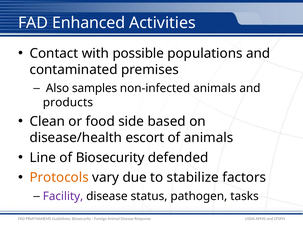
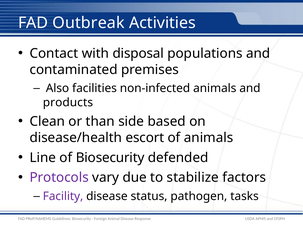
Enhanced: Enhanced -> Outbreak (88, 23)
possible: possible -> disposal (138, 53)
samples: samples -> facilities (95, 88)
food: food -> than (100, 122)
Protocols colour: orange -> purple (59, 178)
